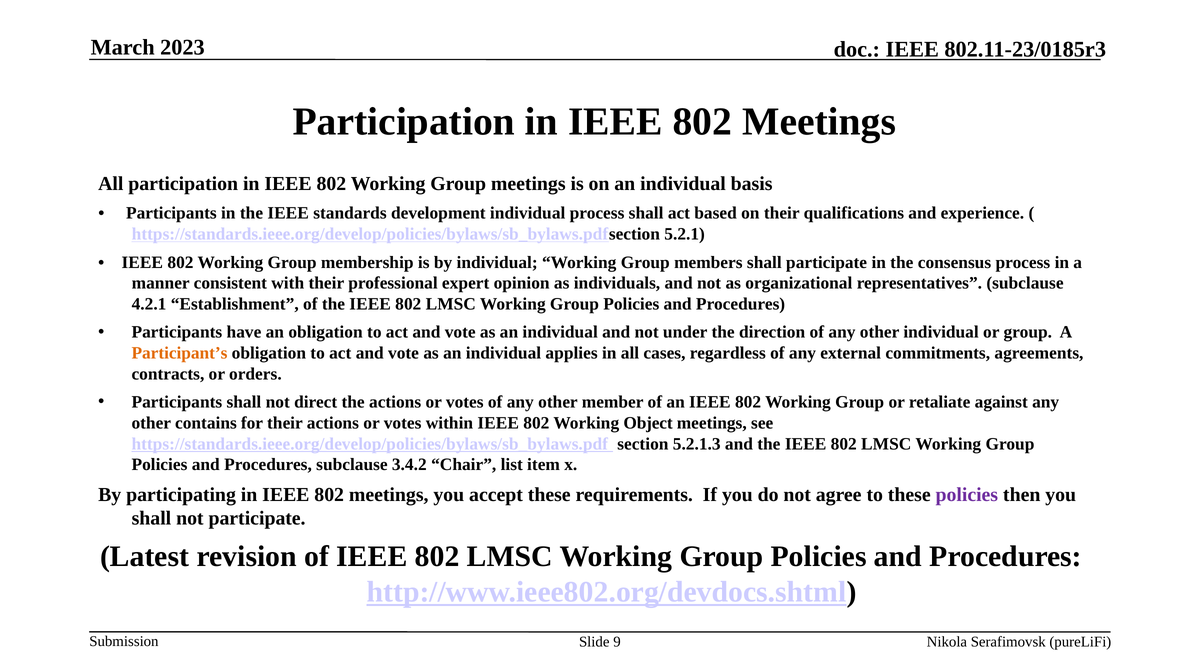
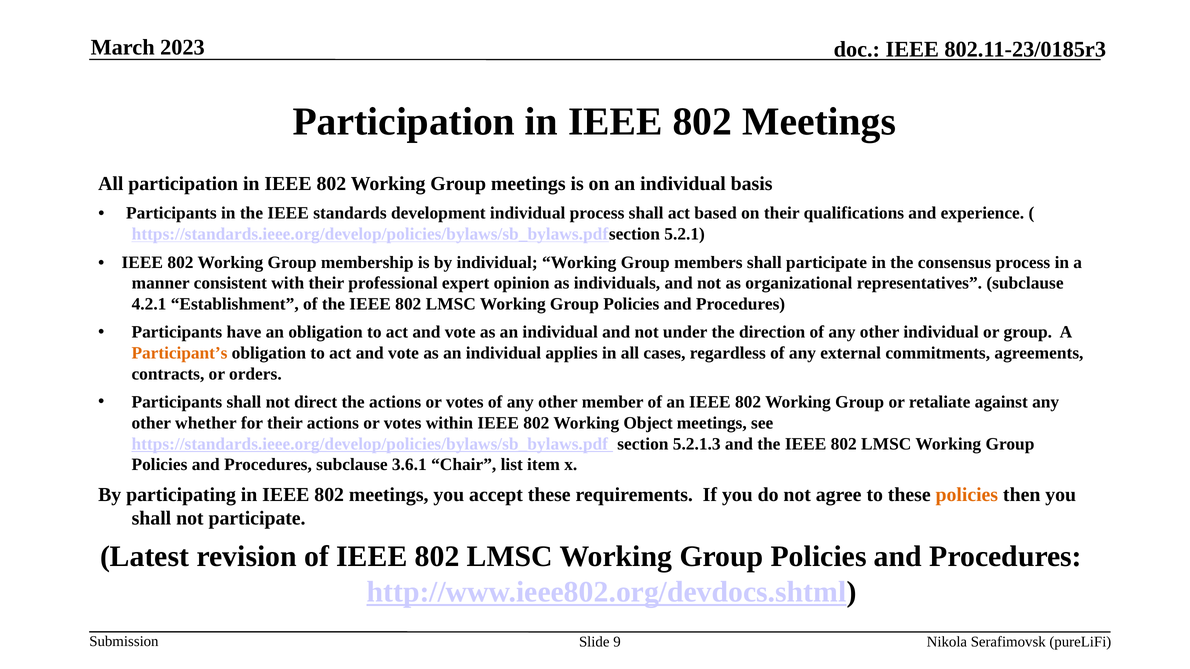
contains: contains -> whether (206, 423)
3.4.2: 3.4.2 -> 3.6.1 (409, 465)
policies colour: purple -> orange (967, 495)
